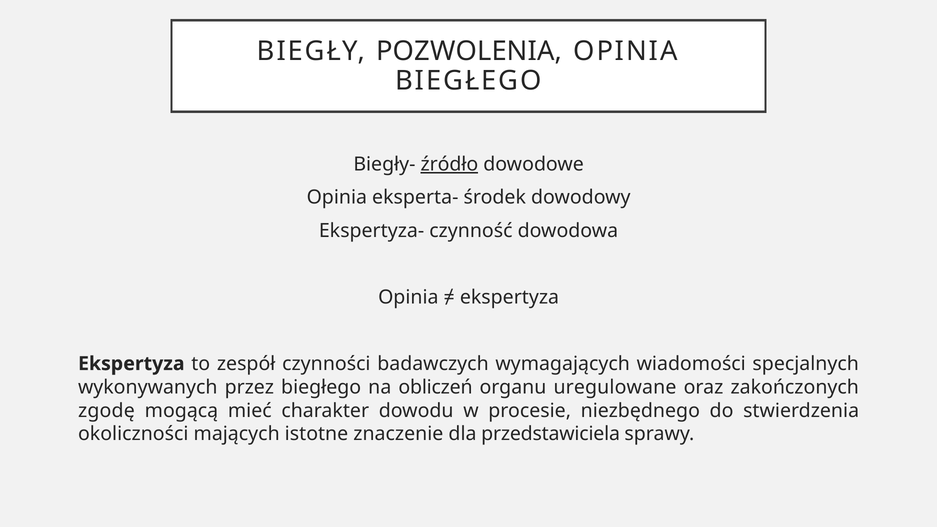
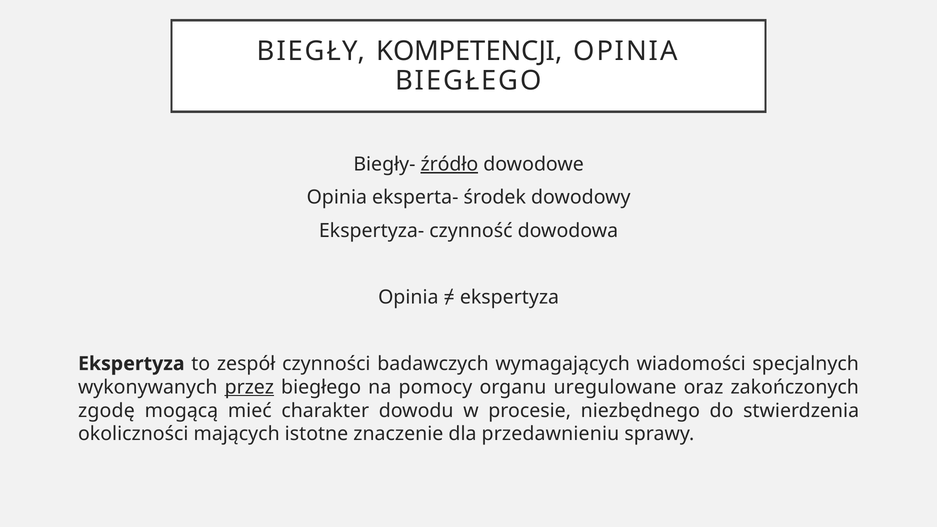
POZWOLENIA: POZWOLENIA -> KOMPETENCJI (469, 51)
przez underline: none -> present (249, 387)
obliczeń: obliczeń -> pomocy (435, 387)
przedstawiciela: przedstawiciela -> przedawnieniu (550, 434)
